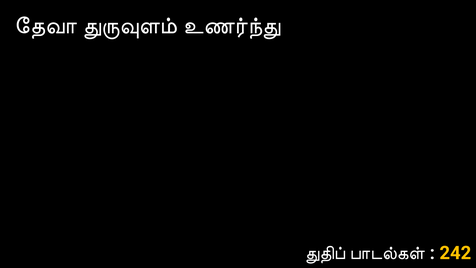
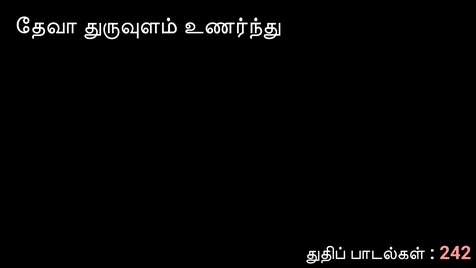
242 colour: yellow -> pink (455, 253)
